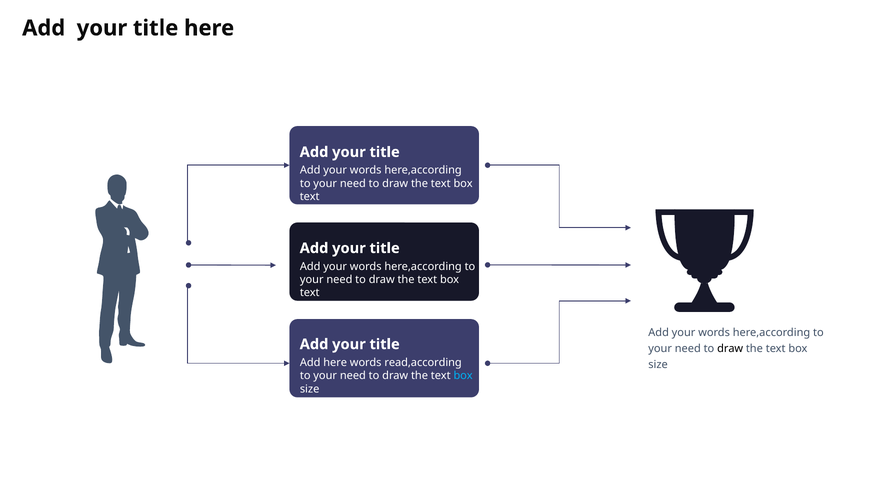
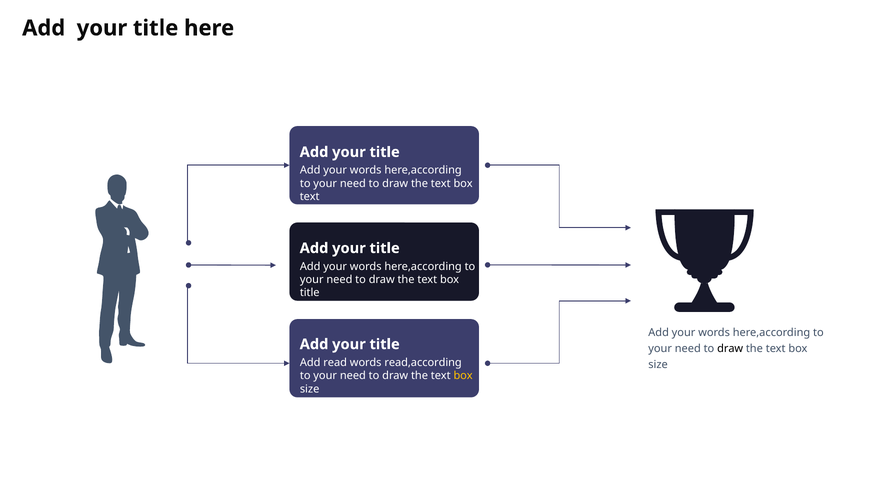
text: text -> title (310, 293)
Add here: here -> read (335, 363)
box colour: light blue -> yellow (463, 376)
